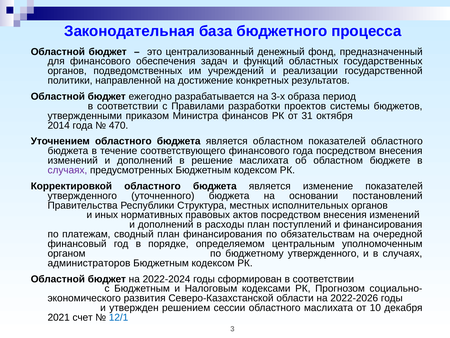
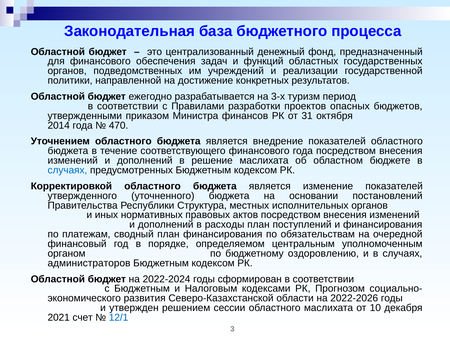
образа: образа -> туризм (304, 96)
системы: системы -> опасных (350, 106)
является областном: областном -> внедрение (278, 141)
случаях colour: purple -> blue (67, 170)
бюджетному утвержденного: утвержденного -> оздоровлению (323, 253)
